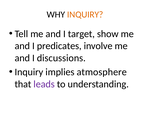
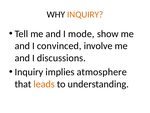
target: target -> mode (81, 34)
predicates: predicates -> convinced (59, 46)
leads colour: purple -> orange (44, 84)
